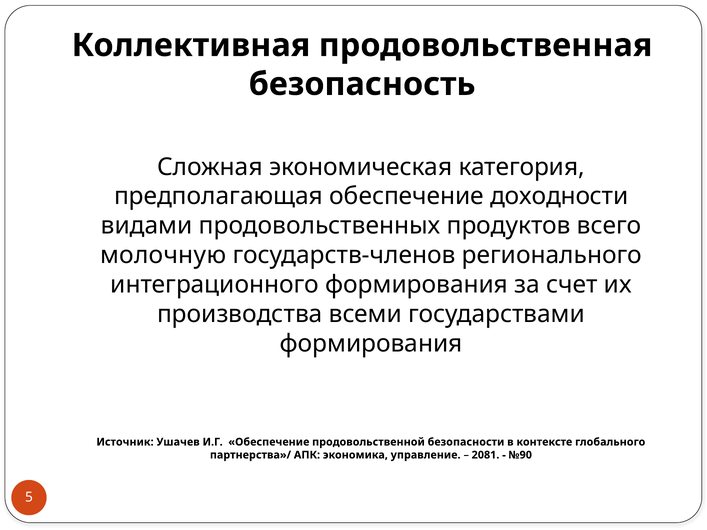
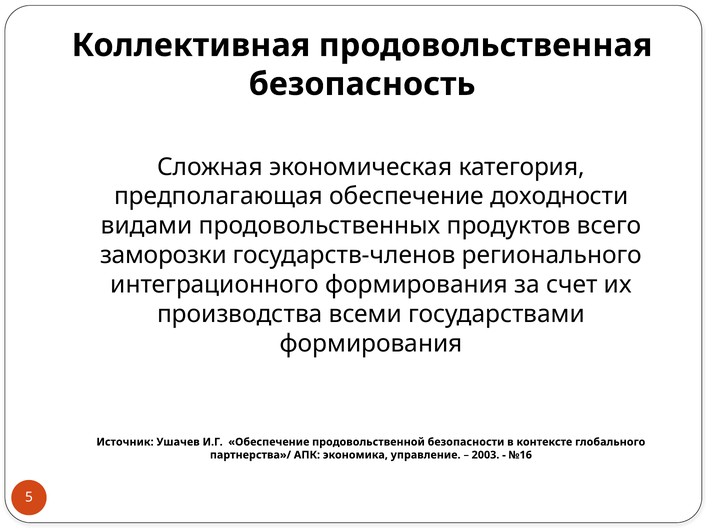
молочную: молочную -> заморозки (164, 255)
2081: 2081 -> 2003 (486, 455)
№90: №90 -> №16 (520, 455)
